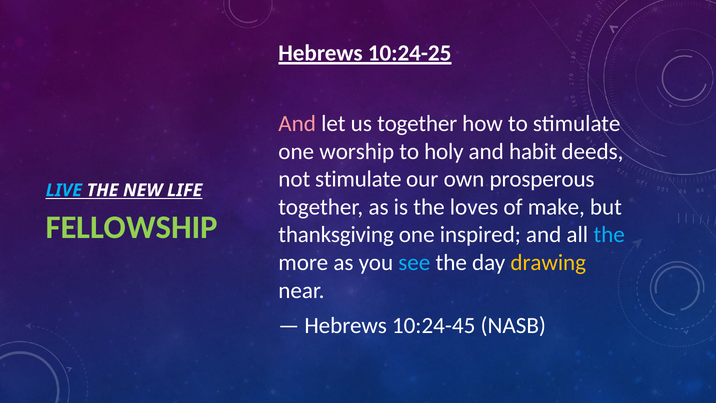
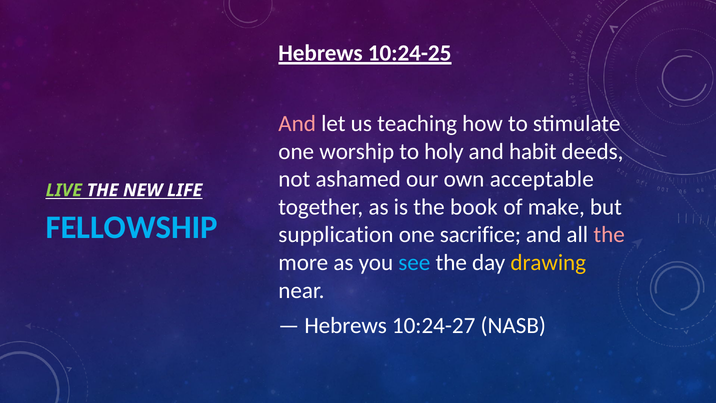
us together: together -> teaching (417, 124)
not stimulate: stimulate -> ashamed (358, 179)
prosperous: prosperous -> acceptable (542, 179)
LIVE colour: light blue -> light green (64, 190)
loves: loves -> book (474, 207)
FELLOWSHIP colour: light green -> light blue (132, 227)
thanksgiving: thanksgiving -> supplication (336, 235)
inspired: inspired -> sacrifice (480, 235)
the colour: light blue -> pink (609, 235)
10:24-45: 10:24-45 -> 10:24-27 (434, 325)
